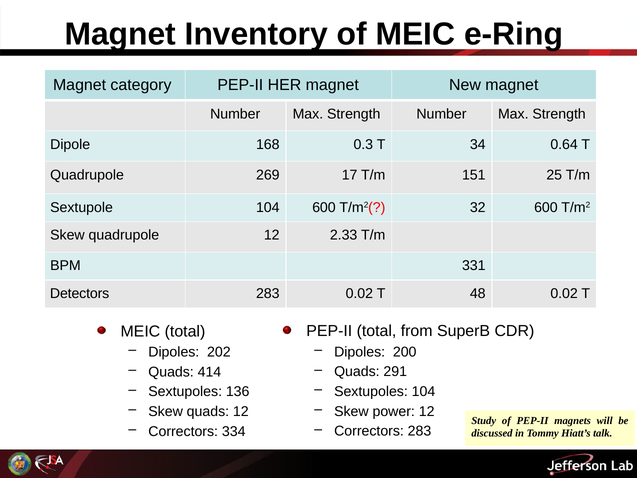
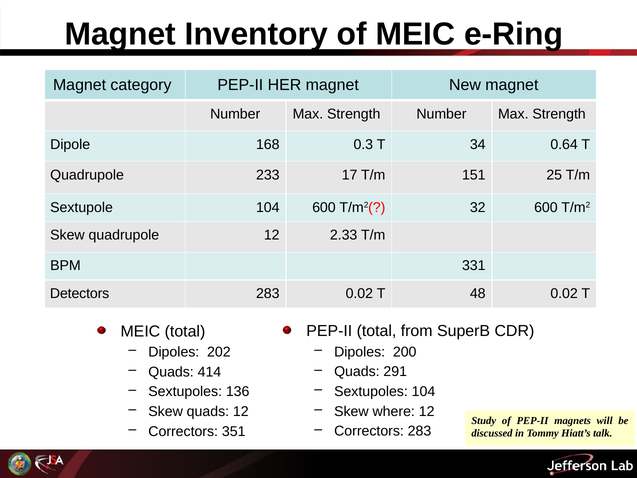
269: 269 -> 233 (268, 175)
power: power -> where (394, 411)
334: 334 -> 351 (234, 431)
